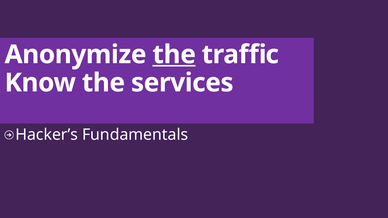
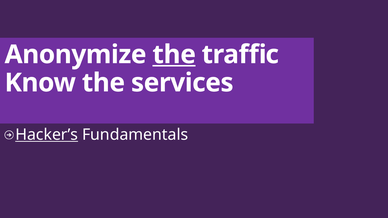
Hacker’s underline: none -> present (47, 135)
